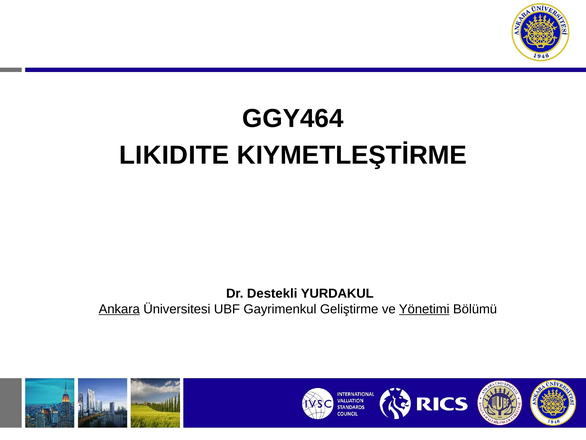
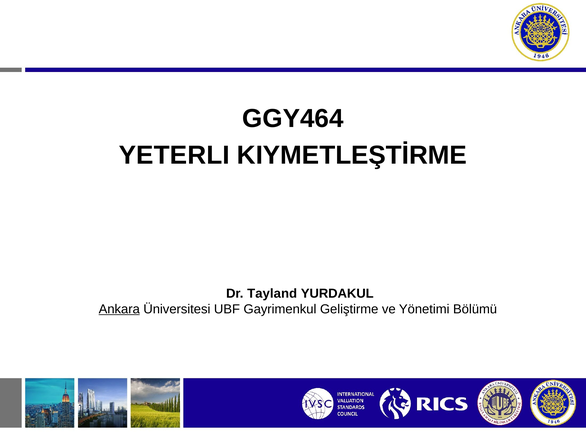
LIKIDITE: LIKIDITE -> YETERLI (174, 155)
Destekli: Destekli -> Tayland (272, 293)
Yönetimi underline: present -> none (424, 309)
